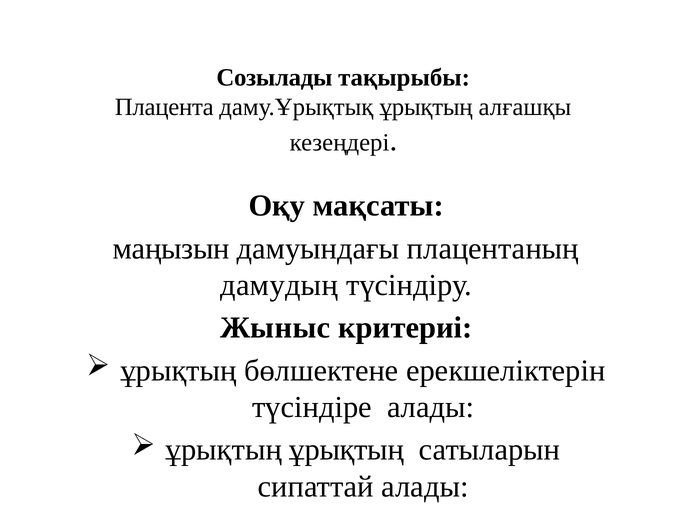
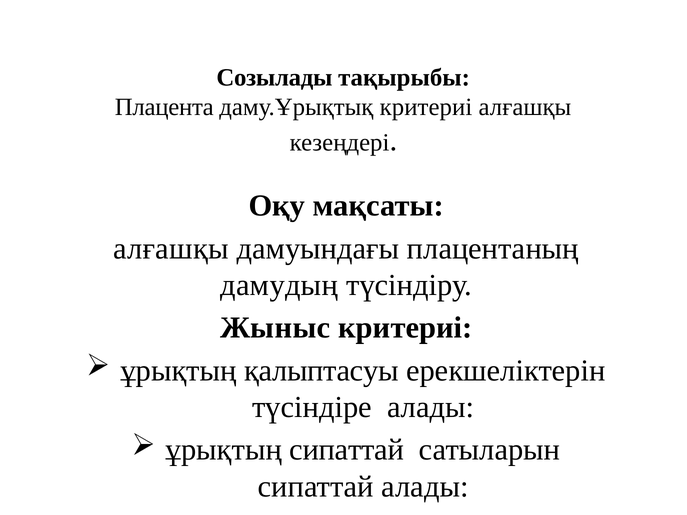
даму.Ұрықтық ұрықтың: ұрықтың -> критериі (426, 107)
маңызын: маңызын -> алғашқы (171, 249)
бөлшектене: бөлшектене -> қалыптасуы (321, 371)
ұрықтың ұрықтың: ұрықтың -> сипаттай (347, 450)
